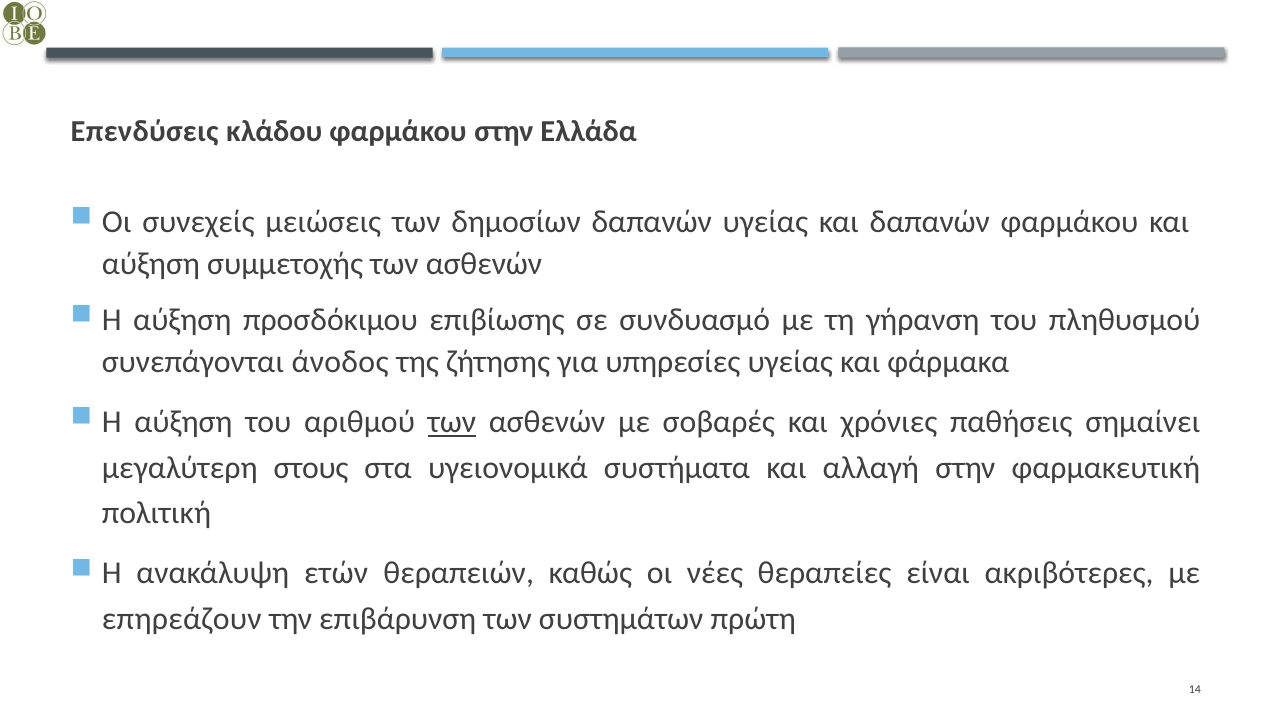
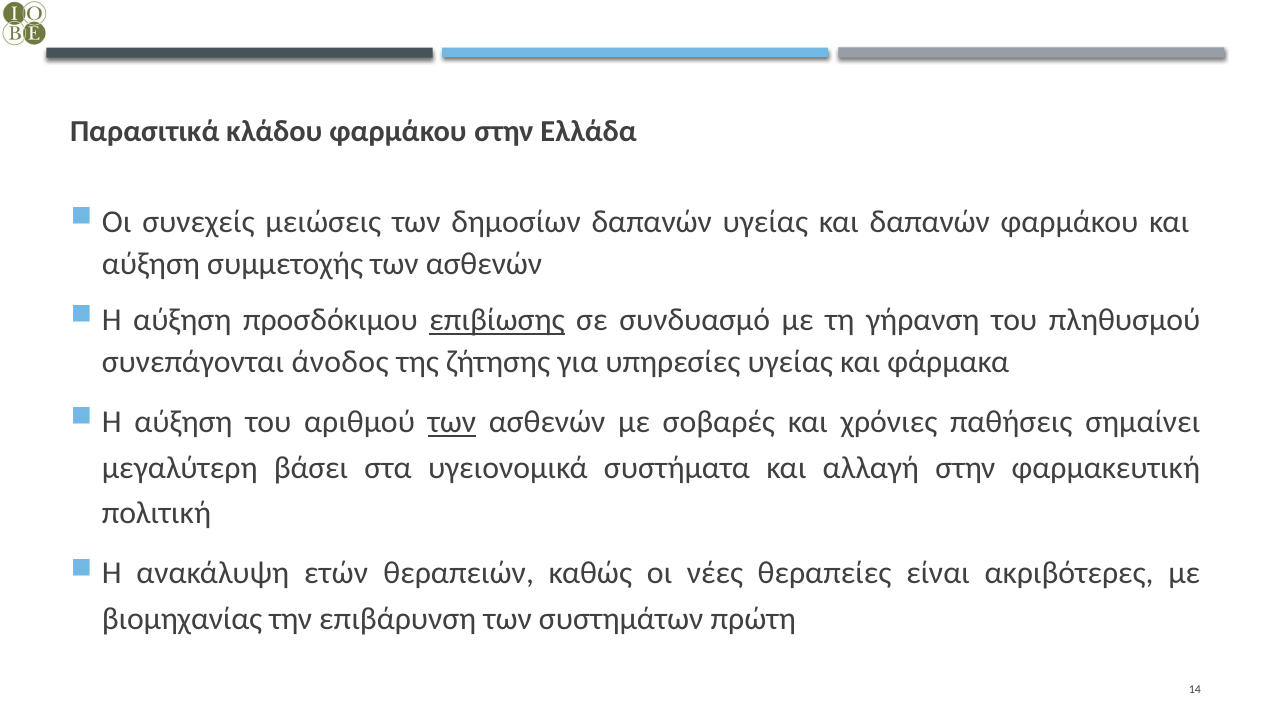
Επενδύσεις: Επενδύσεις -> Παρασιτικά (145, 131)
επιβίωσης underline: none -> present (497, 320)
στους: στους -> βάσει (311, 468)
επηρεάζουν: επηρεάζουν -> βιομηχανίας (182, 619)
